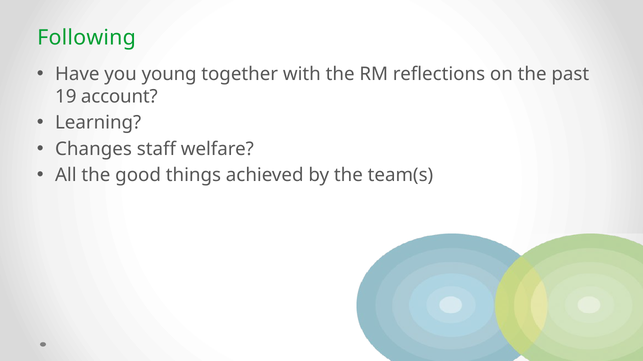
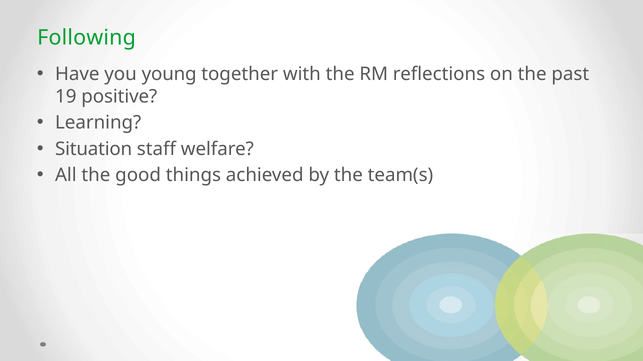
account: account -> positive (119, 97)
Changes: Changes -> Situation (94, 149)
